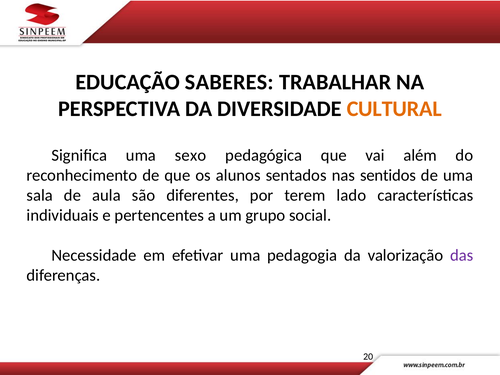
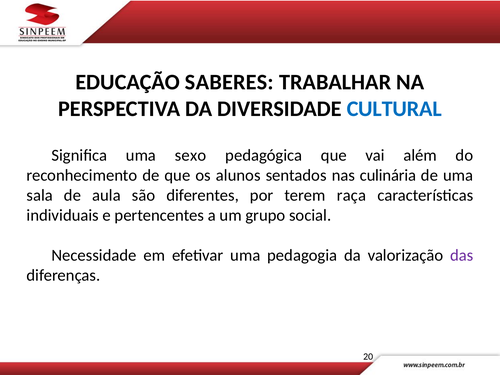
CULTURAL colour: orange -> blue (394, 109)
sentidos: sentidos -> culinária (388, 175)
lado: lado -> raça (351, 195)
